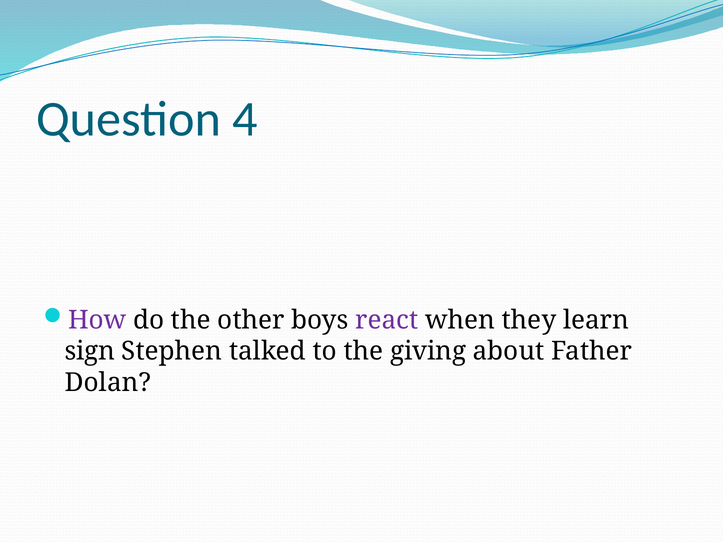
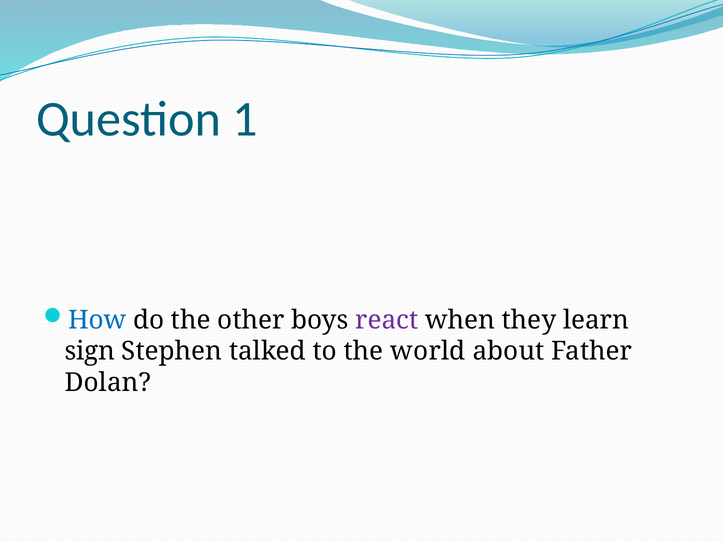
4: 4 -> 1 (245, 119)
How colour: purple -> blue (97, 320)
giving: giving -> world (428, 351)
